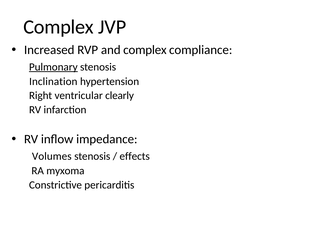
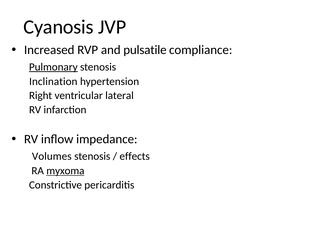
Complex: Complex -> Cyanosis (59, 27)
and complex: complex -> pulsatile (145, 50)
clearly: clearly -> lateral (120, 96)
myxoma underline: none -> present (65, 171)
